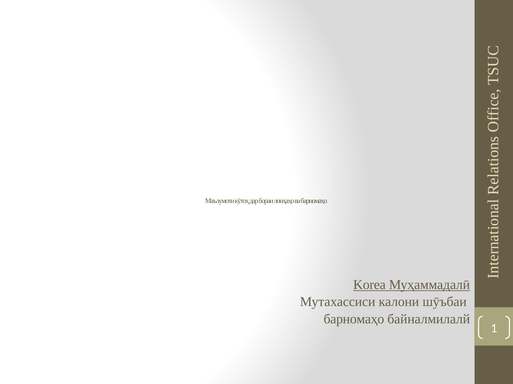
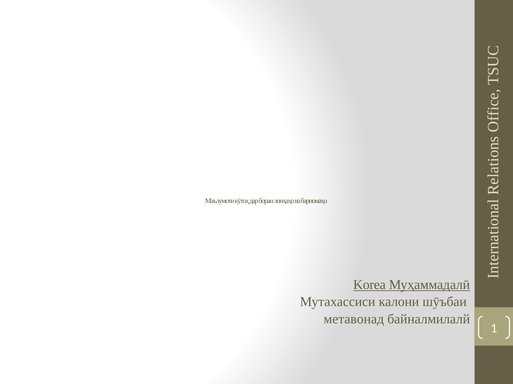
барномаҳо: барномаҳо -> метавонад (354, 320)
